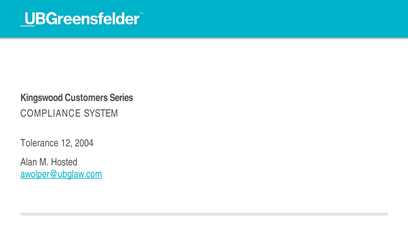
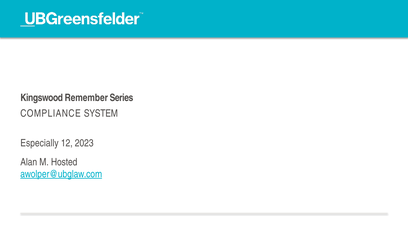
Customers: Customers -> Remember (86, 98)
Tolerance: Tolerance -> Especially (39, 143)
2004: 2004 -> 2023 (84, 143)
